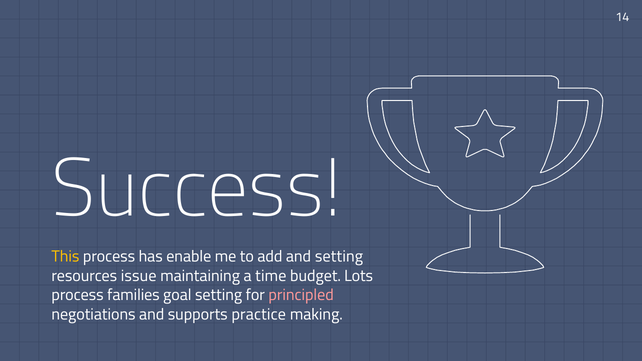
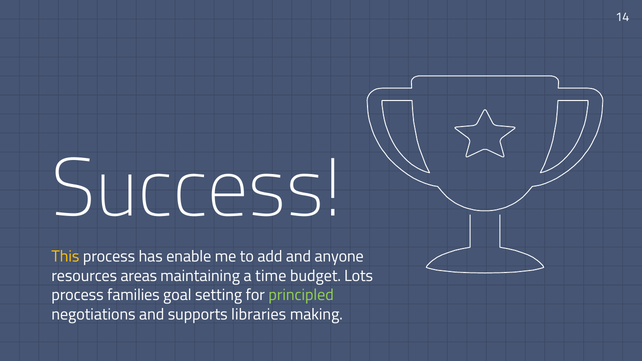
and setting: setting -> anyone (339, 257)
issue: issue -> areas (139, 276)
principled colour: pink -> light green (301, 295)
practice: practice -> libraries (259, 314)
